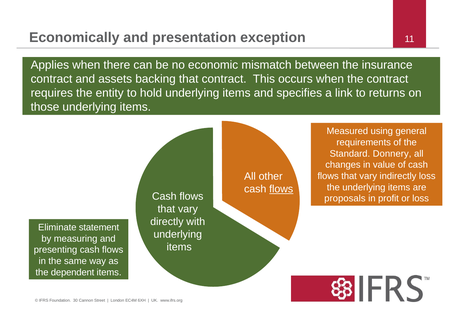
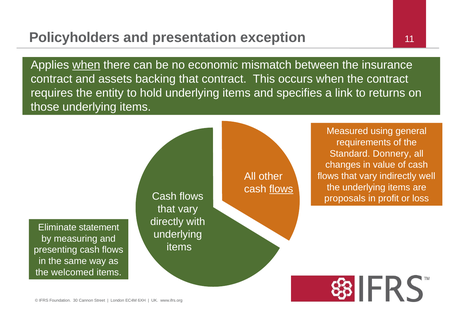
Economically: Economically -> Policyholders (74, 37)
when underline: none -> present (86, 65)
indirectly loss: loss -> well (427, 176)
dependent: dependent -> welcomed (73, 272)
